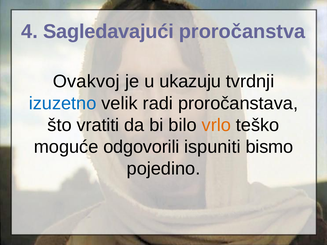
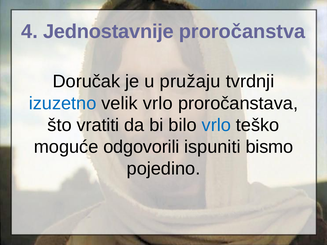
Sagledavajući: Sagledavajući -> Jednostavnije (108, 32)
Ovakvoj: Ovakvoj -> Doručak (86, 82)
ukazuju: ukazuju -> pružaju (190, 82)
velik radi: radi -> vrlo (158, 103)
vrlo colour: orange -> blue (216, 125)
